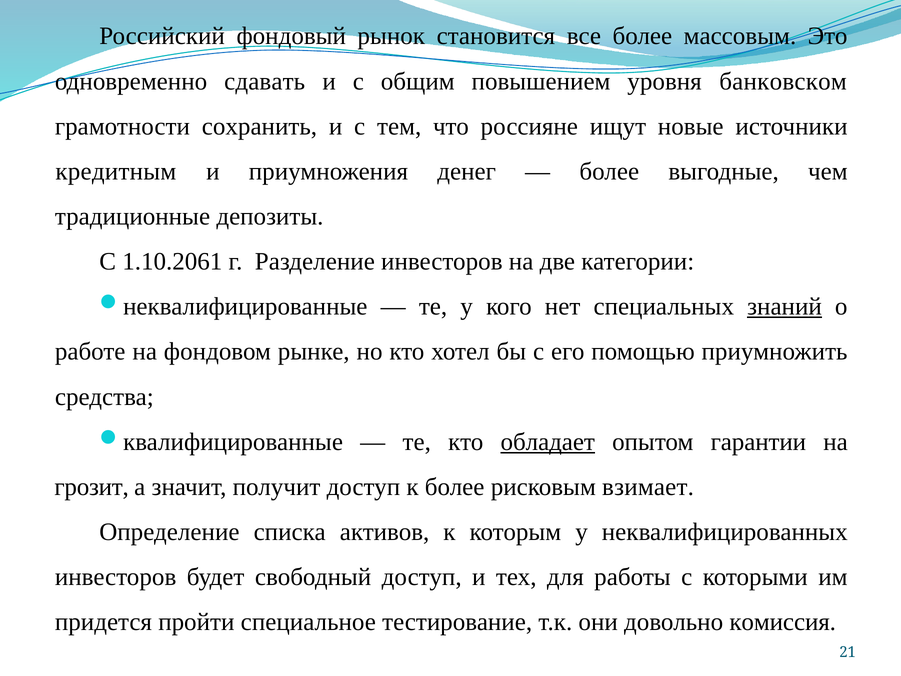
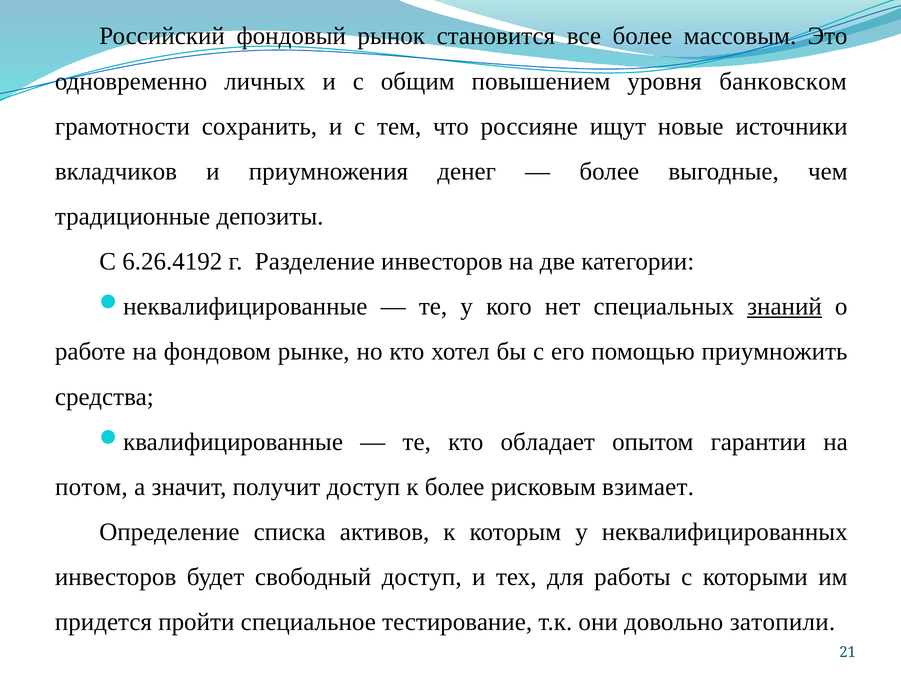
сдавать: сдавать -> личных (265, 81)
кредитным: кредитным -> вкладчиков (116, 171)
1.10.2061: 1.10.2061 -> 6.26.4192 (172, 261)
обладает underline: present -> none (548, 442)
грозит: грозит -> потом (91, 487)
комиссия: комиссия -> затопили (783, 622)
